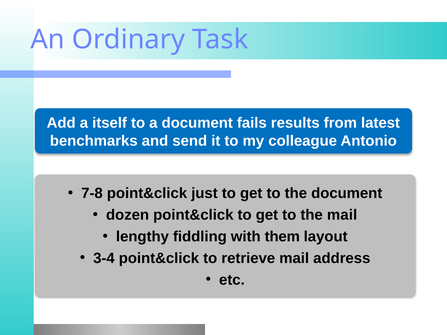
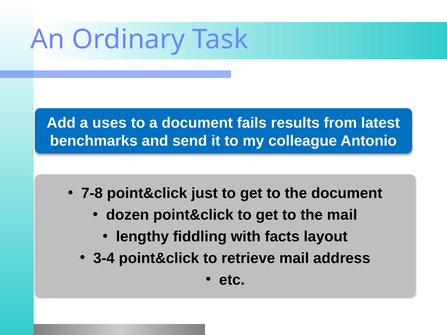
itself: itself -> uses (109, 123)
them: them -> facts (282, 237)
